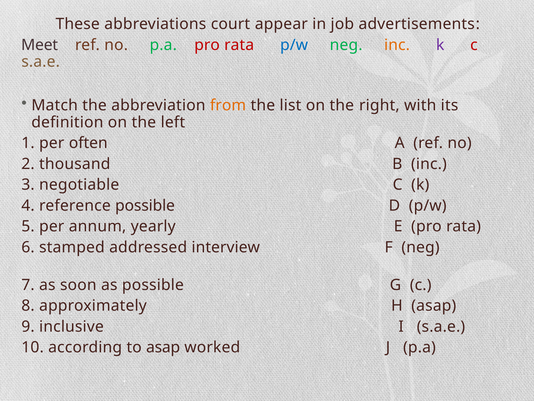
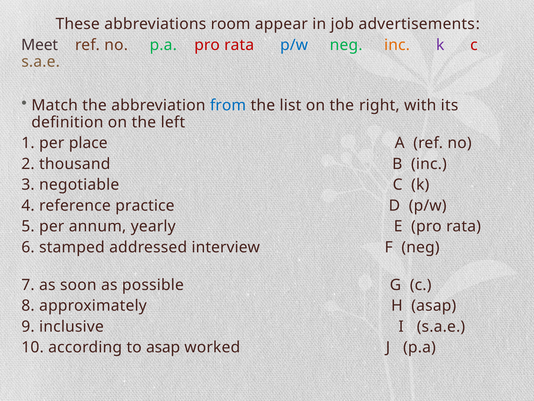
court: court -> room (231, 24)
from colour: orange -> blue (228, 105)
often: often -> place (88, 143)
reference possible: possible -> practice (145, 205)
